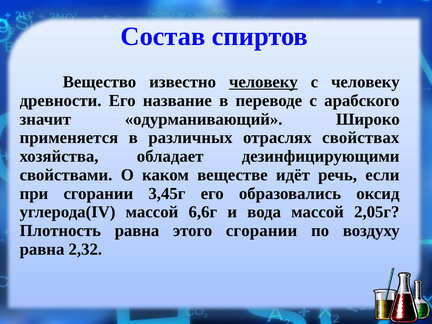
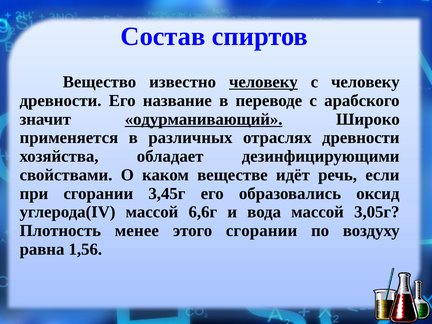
одурманивающий underline: none -> present (204, 119)
отраслях свойствах: свойствах -> древности (361, 138)
2,05г: 2,05г -> 3,05г (377, 212)
Плотность равна: равна -> менее (137, 231)
2,32: 2,32 -> 1,56 (85, 249)
